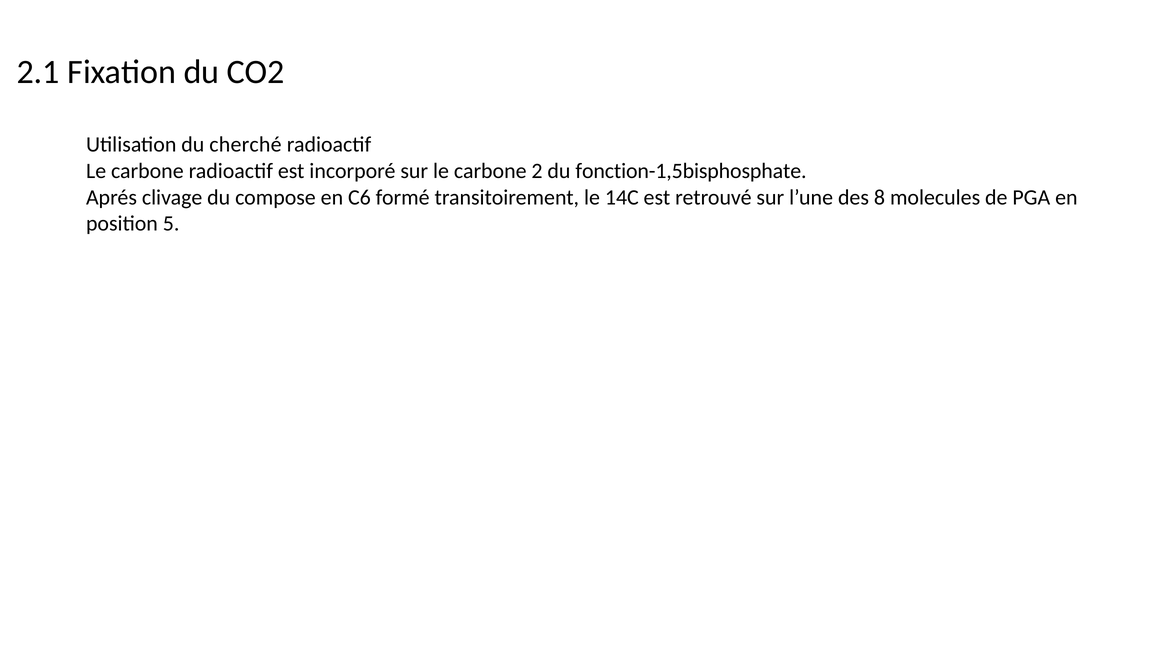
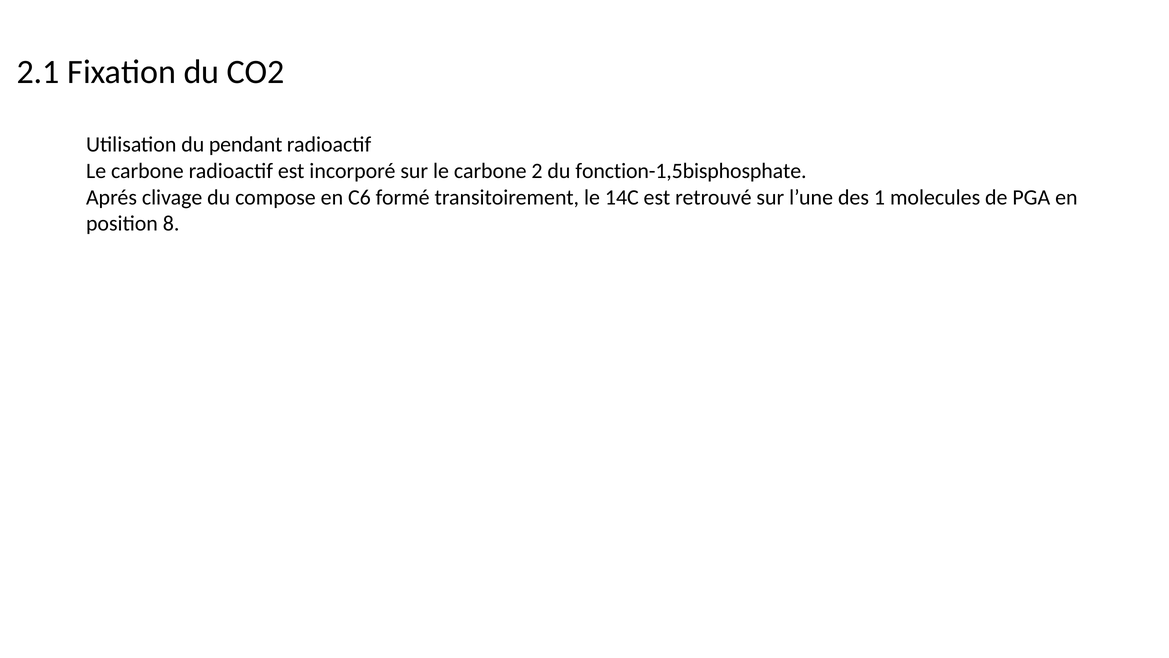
cherché: cherché -> pendant (246, 145)
8: 8 -> 1 (880, 197)
5: 5 -> 8 (171, 223)
